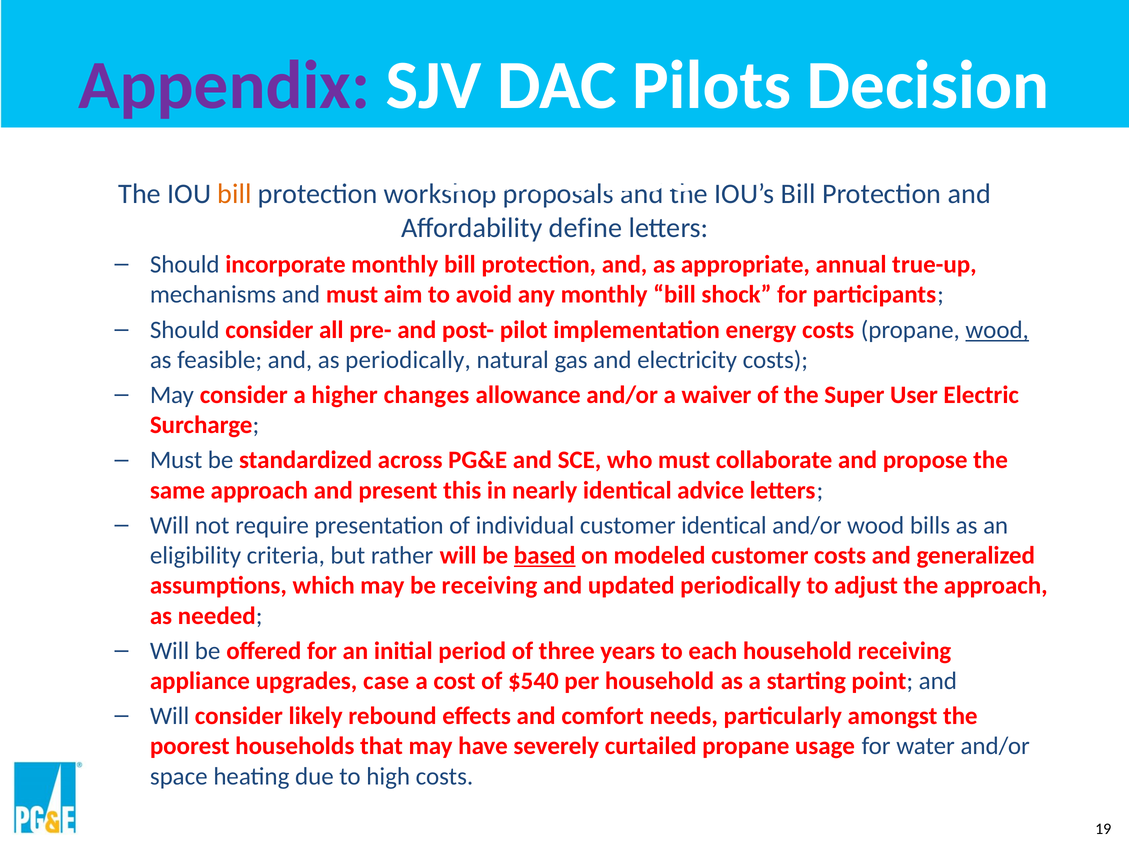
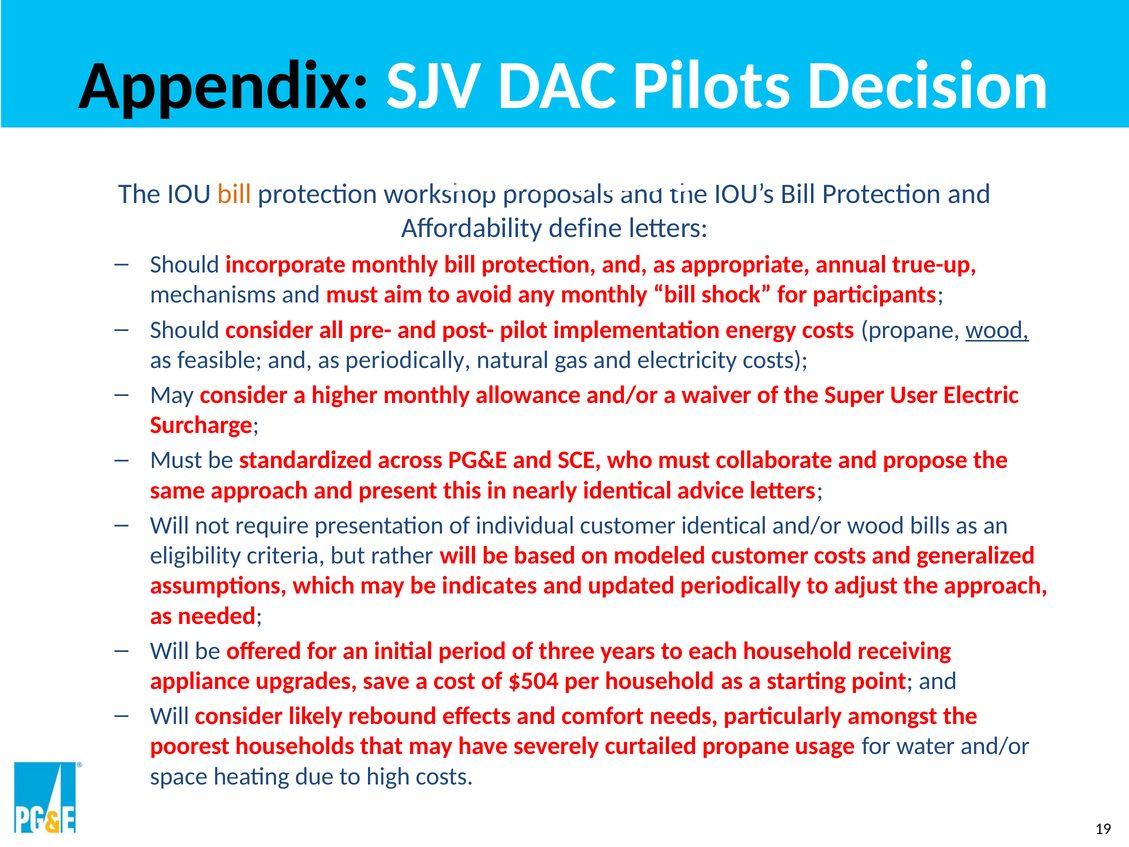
Appendix colour: purple -> black (224, 86)
higher changes: changes -> monthly (427, 395)
based underline: present -> none (545, 555)
be receiving: receiving -> indicates (489, 585)
case: case -> save (386, 681)
$540: $540 -> $504 (533, 681)
